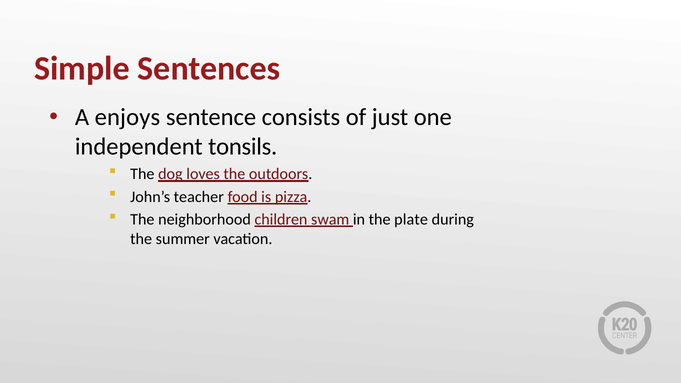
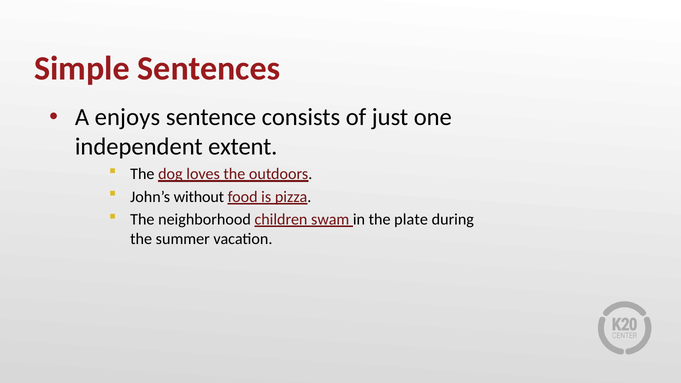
tonsils: tonsils -> extent (243, 147)
teacher: teacher -> without (199, 197)
